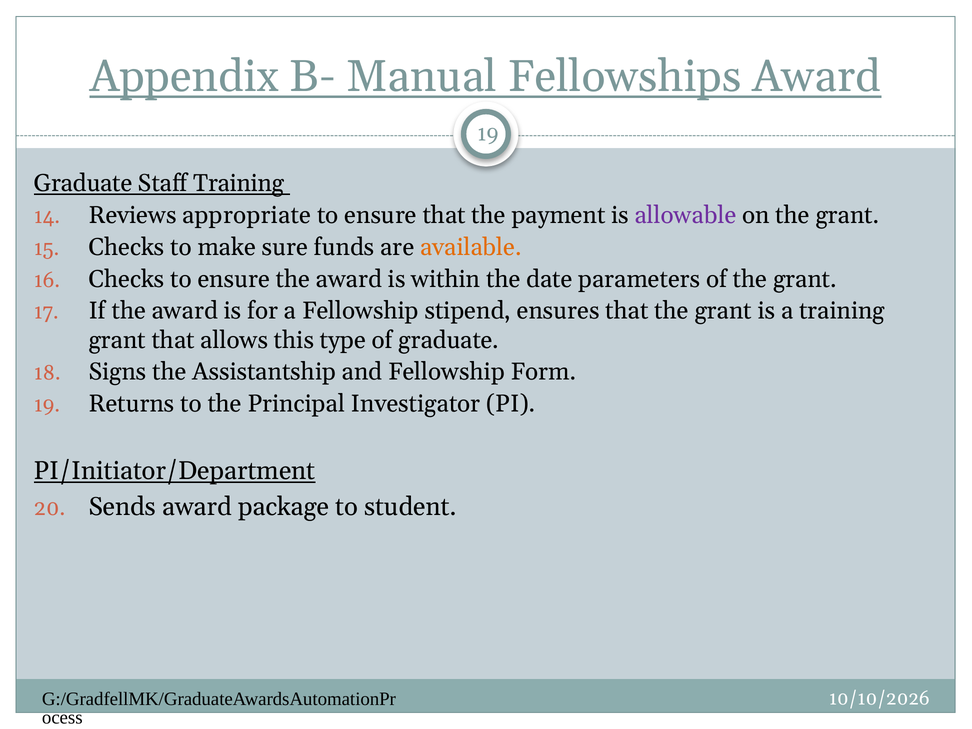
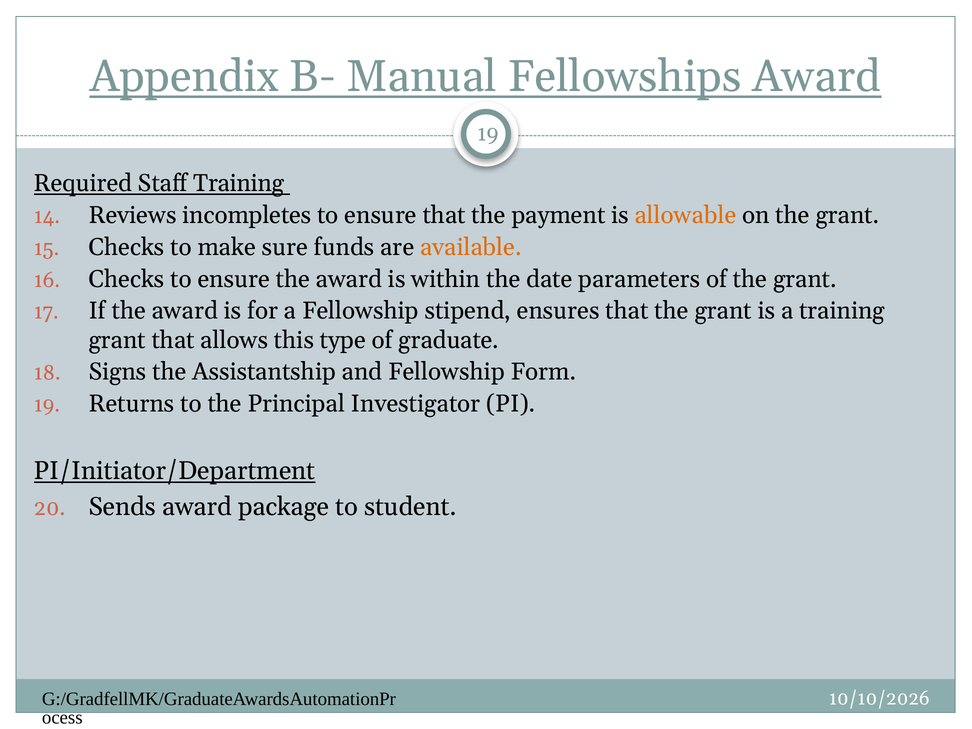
Graduate: Graduate -> Required (83, 183)
appropriate: appropriate -> incompletes (247, 215)
allowable colour: purple -> orange (686, 215)
